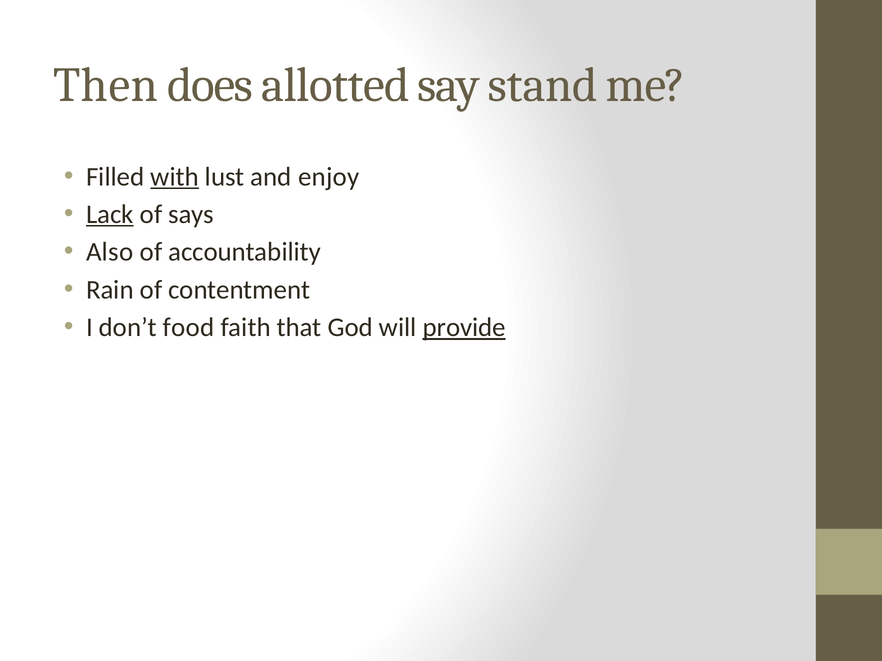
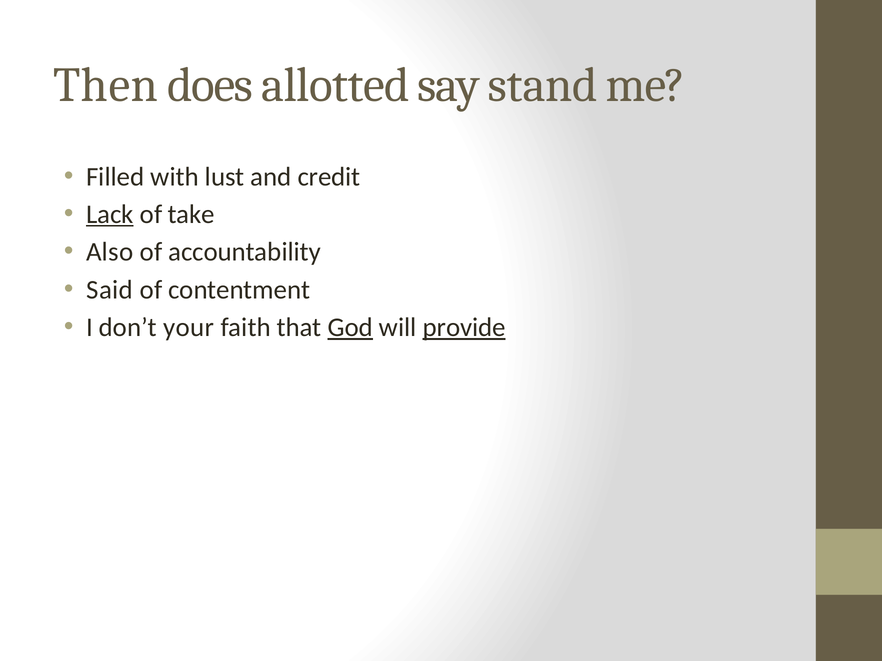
with underline: present -> none (175, 177)
enjoy: enjoy -> credit (329, 177)
says: says -> take (191, 215)
Rain: Rain -> Said (110, 290)
food: food -> your (189, 328)
God underline: none -> present (350, 328)
